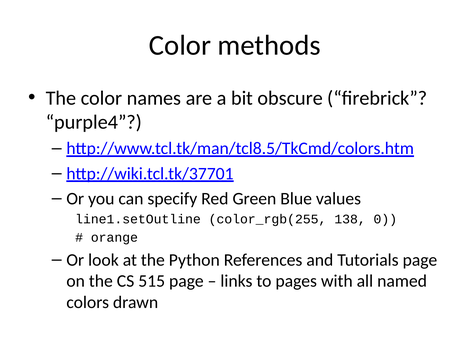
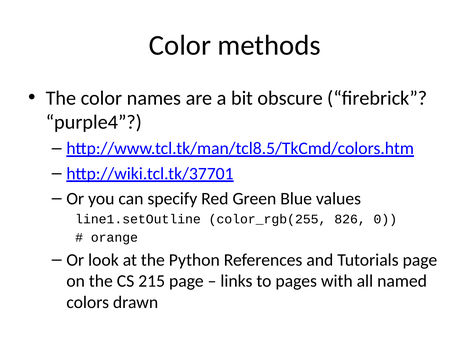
138: 138 -> 826 (350, 220)
515: 515 -> 215 (152, 281)
